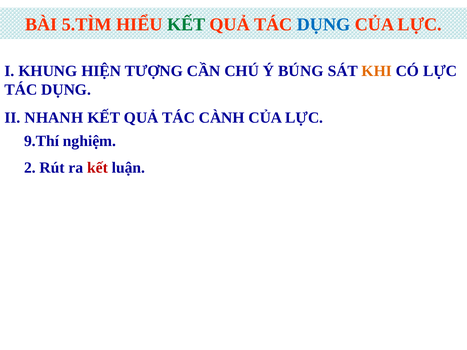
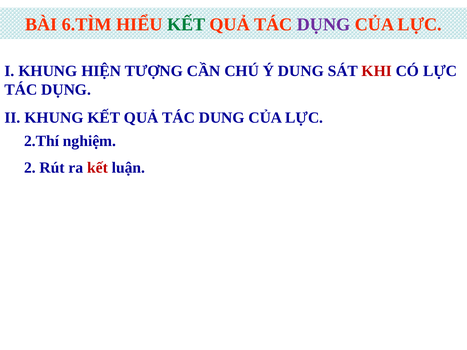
5.TÌM: 5.TÌM -> 6.TÌM (87, 25)
DỤNG colour: blue -> purple (324, 25)
Ý BÚNG: BÚNG -> DUNG (301, 71)
KHI colour: orange -> red (377, 71)
II NHANH: NHANH -> KHUNG (54, 118)
TÁC CÀNH: CÀNH -> DUNG (222, 118)
9.Thí: 9.Thí -> 2.Thí (42, 141)
